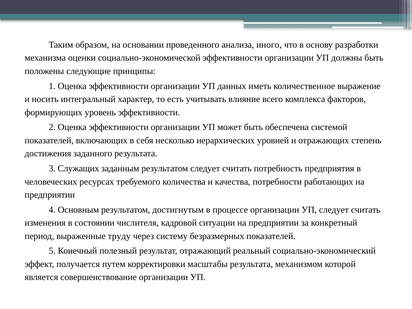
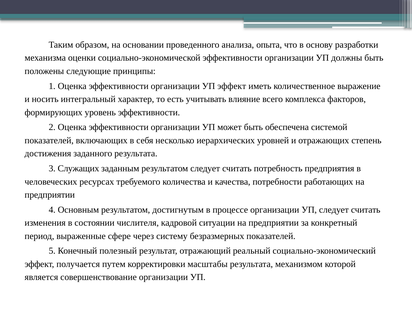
иного: иного -> опыта (269, 45)
УП данных: данных -> эффект (232, 86)
труду: труду -> сфере (119, 236)
